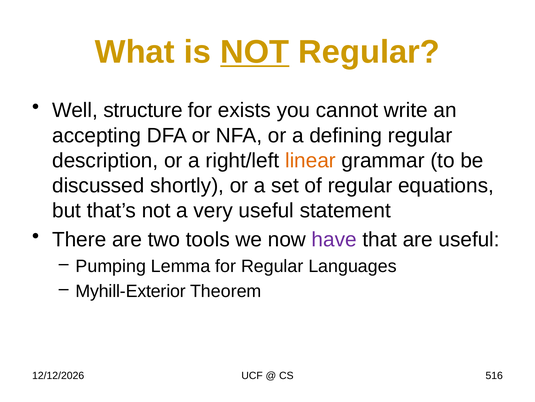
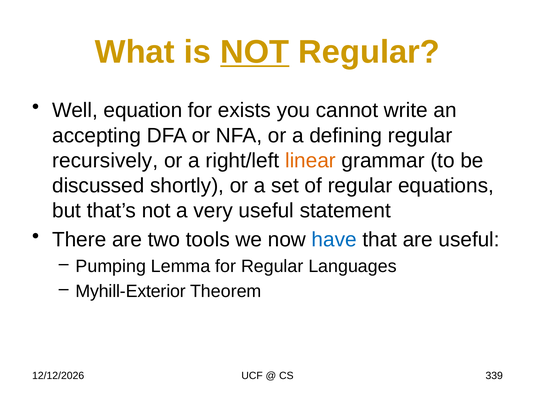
structure: structure -> equation (143, 110)
description: description -> recursively (105, 160)
have colour: purple -> blue (334, 239)
516: 516 -> 339 (494, 375)
